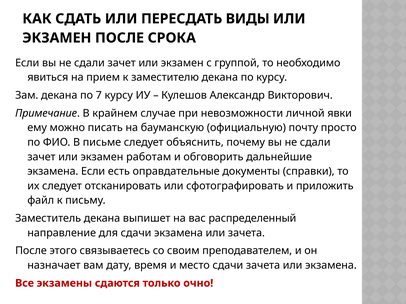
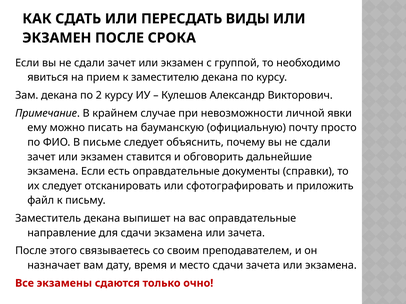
7: 7 -> 2 (99, 96)
работам: работам -> ставится (149, 157)
вас распределенный: распределенный -> оправдательные (252, 219)
